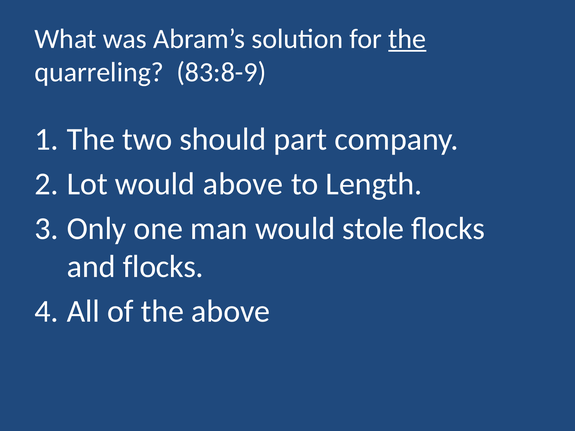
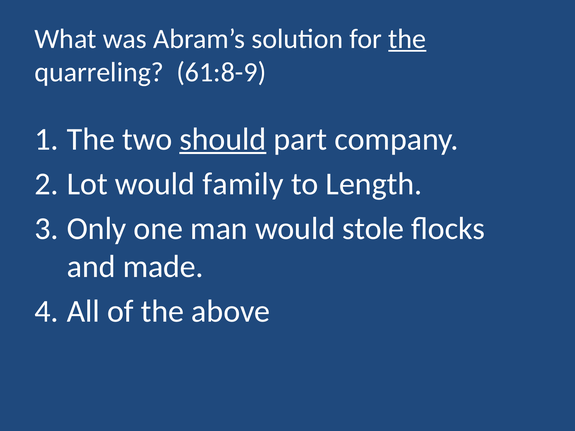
83:8-9: 83:8-9 -> 61:8-9 (221, 72)
should underline: none -> present (223, 139)
would above: above -> family (243, 184)
and flocks: flocks -> made (163, 267)
